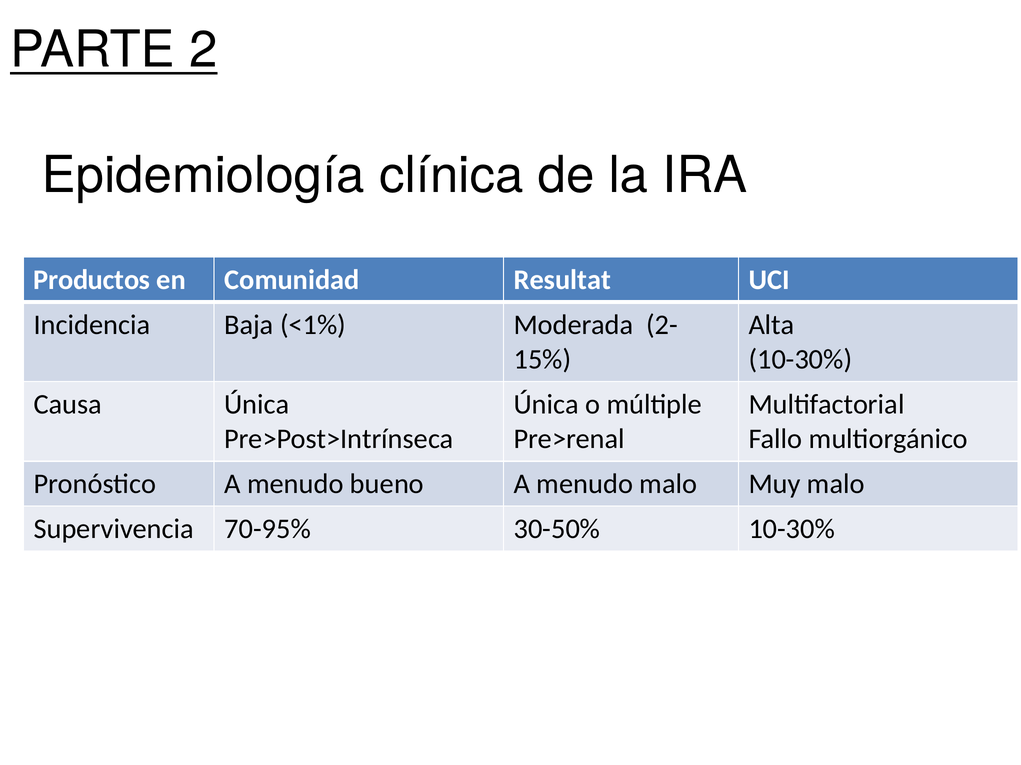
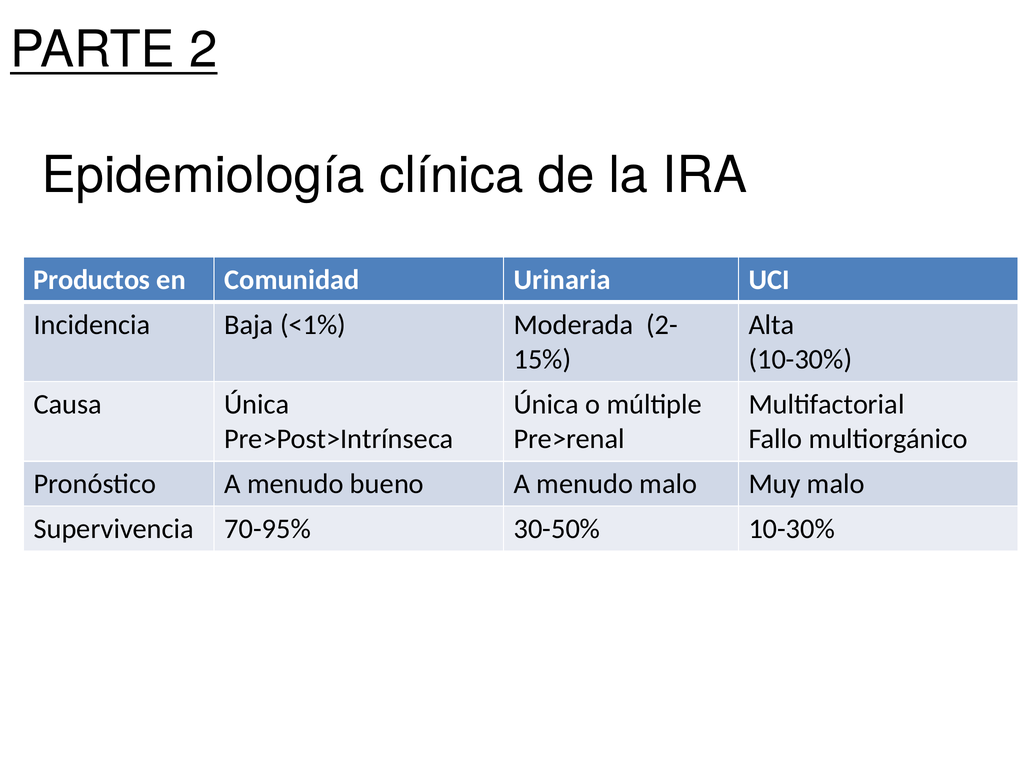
Resultat: Resultat -> Urinaria (562, 280)
